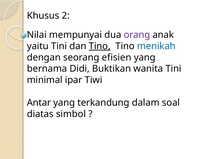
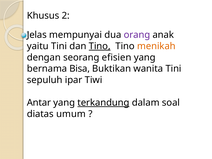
Nilai: Nilai -> Jelas (37, 35)
menikah colour: blue -> orange (156, 46)
Didi: Didi -> Bisa (80, 69)
minimal: minimal -> sepuluh (45, 80)
terkandung underline: none -> present (103, 103)
simbol: simbol -> umum (71, 114)
